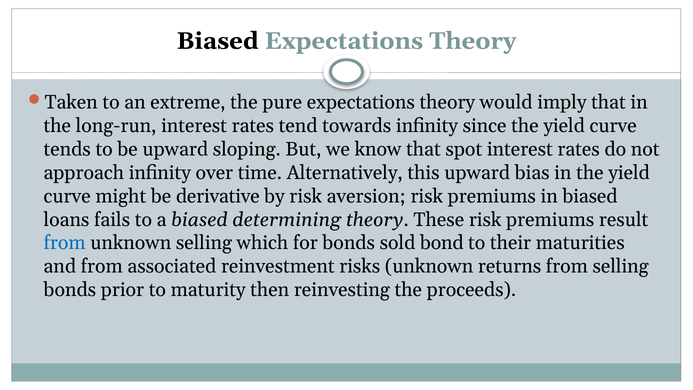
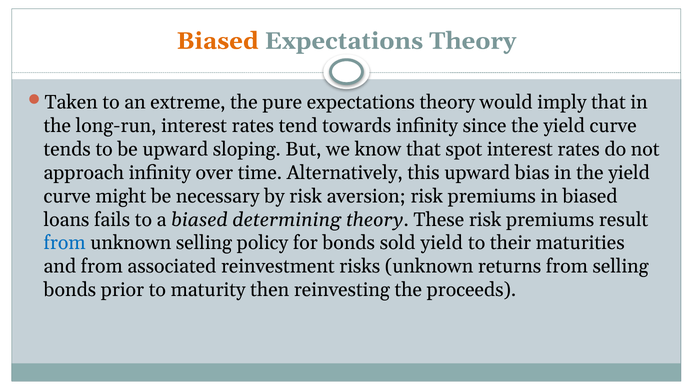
Biased colour: black -> orange (217, 41)
derivative: derivative -> necessary (218, 196)
which: which -> policy (262, 243)
sold bond: bond -> yield (442, 243)
